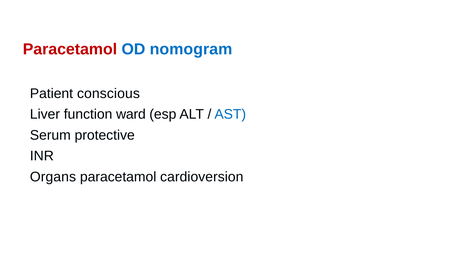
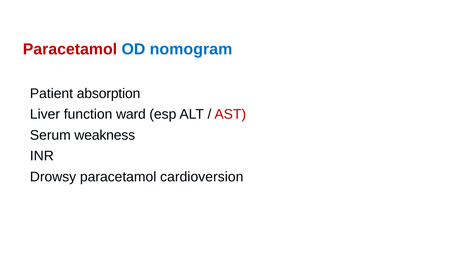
conscious: conscious -> absorption (109, 93)
AST colour: blue -> red (230, 114)
protective: protective -> weakness (105, 135)
Organs: Organs -> Drowsy (53, 177)
